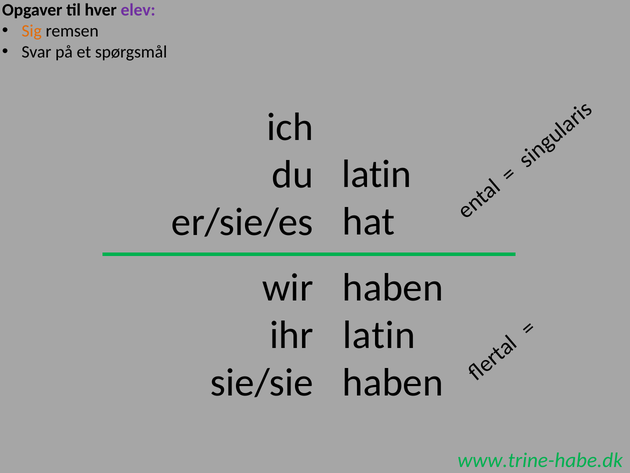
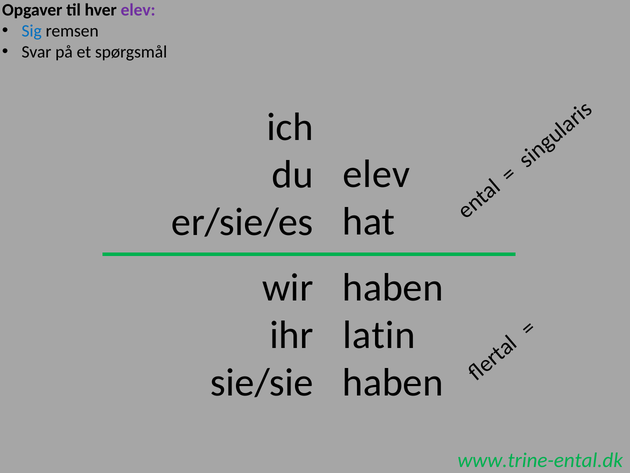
Sig colour: orange -> blue (32, 31)
latin: latin -> elev (376, 174)
www.trine-habe.dk: www.trine-habe.dk -> www.trine-ental.dk (540, 460)
